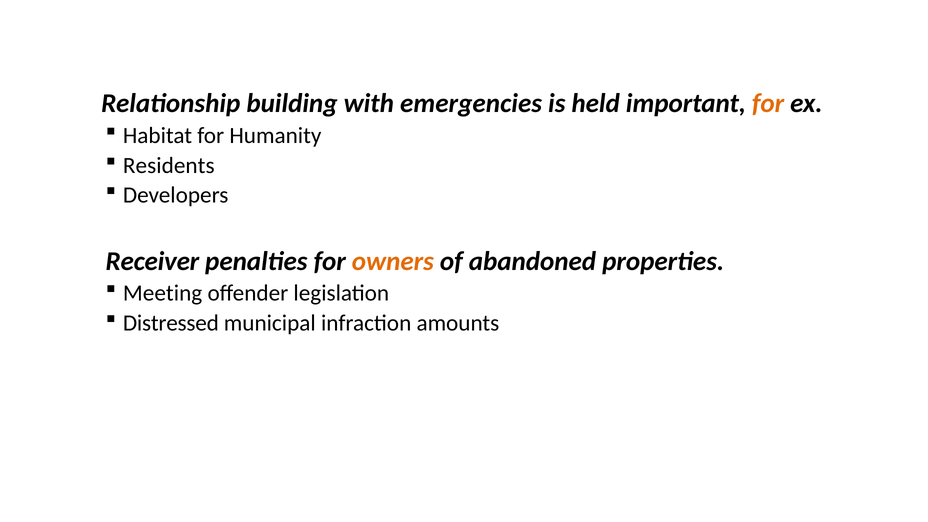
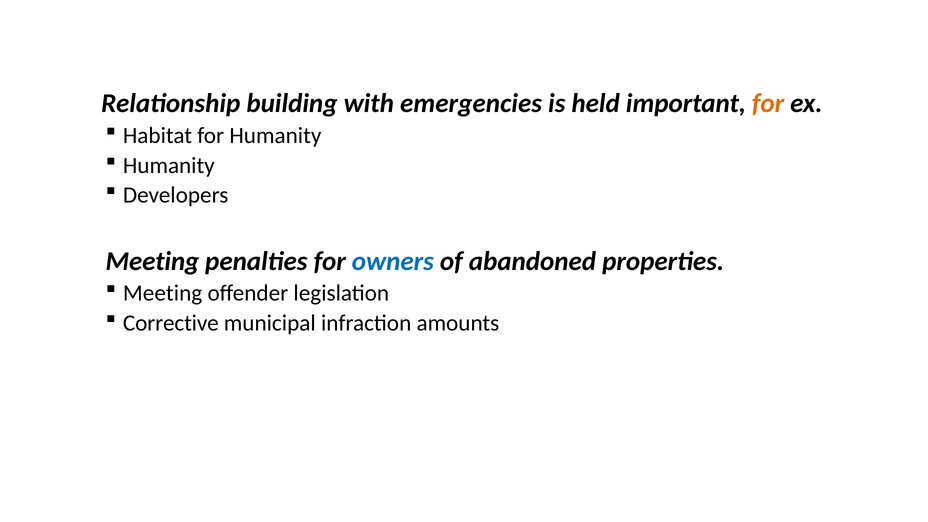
Residents: Residents -> Humanity (169, 165)
Receiver: Receiver -> Meeting (152, 261)
owners colour: orange -> blue (393, 261)
Distressed: Distressed -> Corrective (171, 323)
